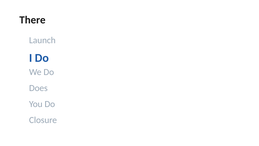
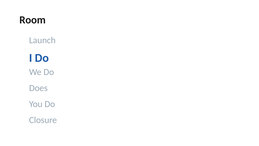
There: There -> Room (33, 20)
